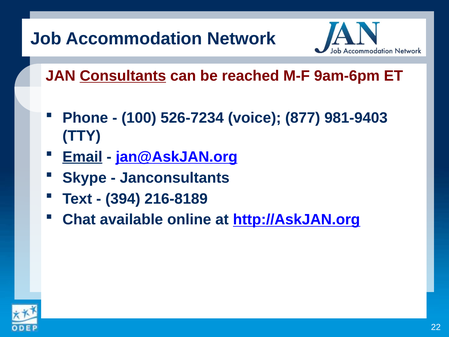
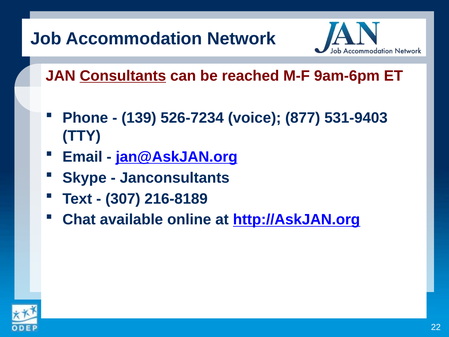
100: 100 -> 139 (139, 118)
981-9403: 981-9403 -> 531-9403 (356, 118)
Email underline: present -> none (82, 157)
394: 394 -> 307 (123, 199)
